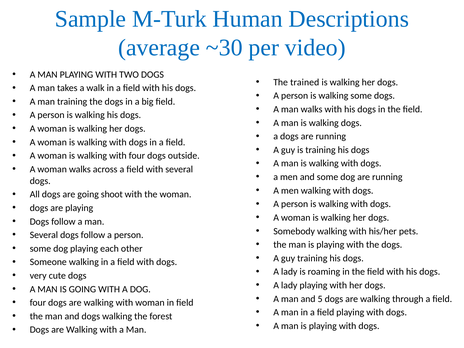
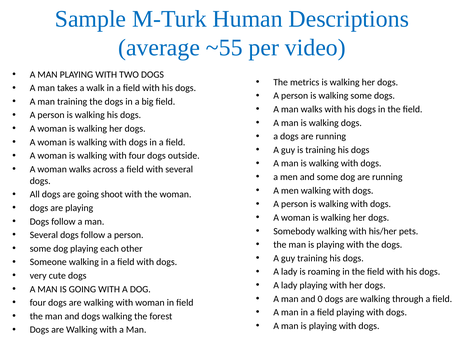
~30: ~30 -> ~55 (224, 48)
trained: trained -> metrics (305, 82)
5: 5 -> 0 (320, 299)
